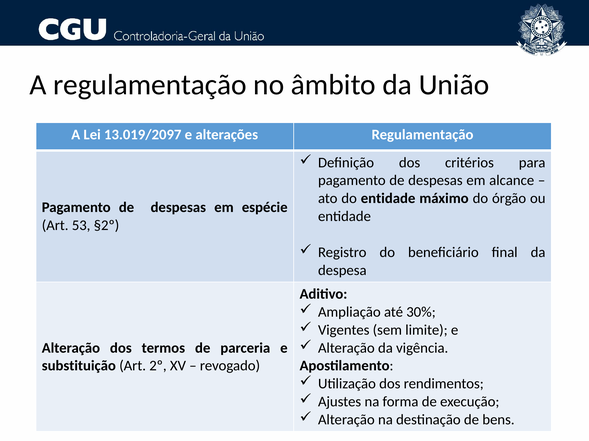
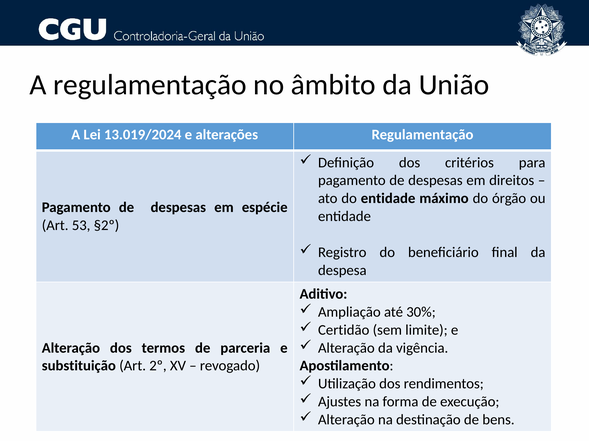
13.019/2097: 13.019/2097 -> 13.019/2024 (143, 135)
alcance: alcance -> direitos (512, 181)
Vigentes: Vigentes -> Certidão (344, 330)
